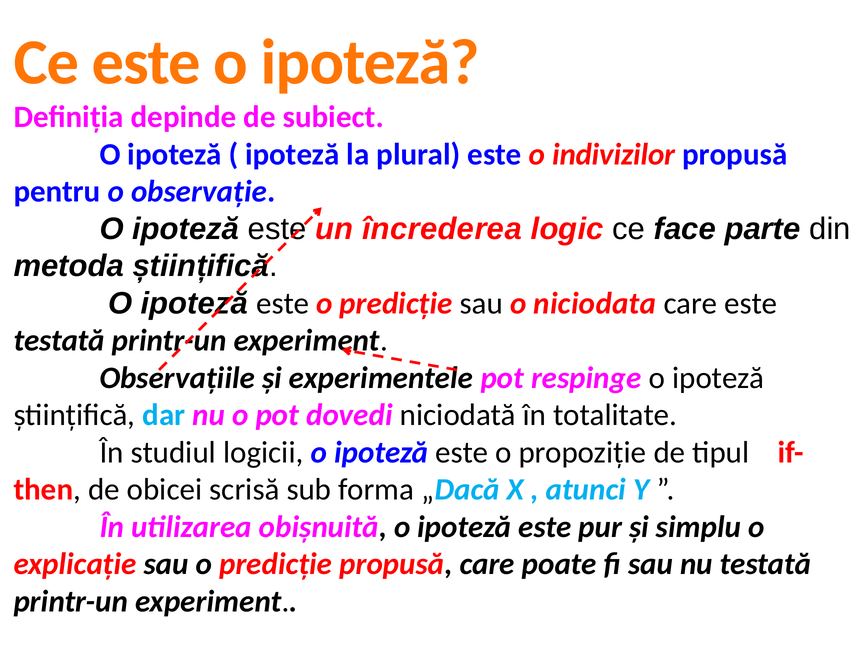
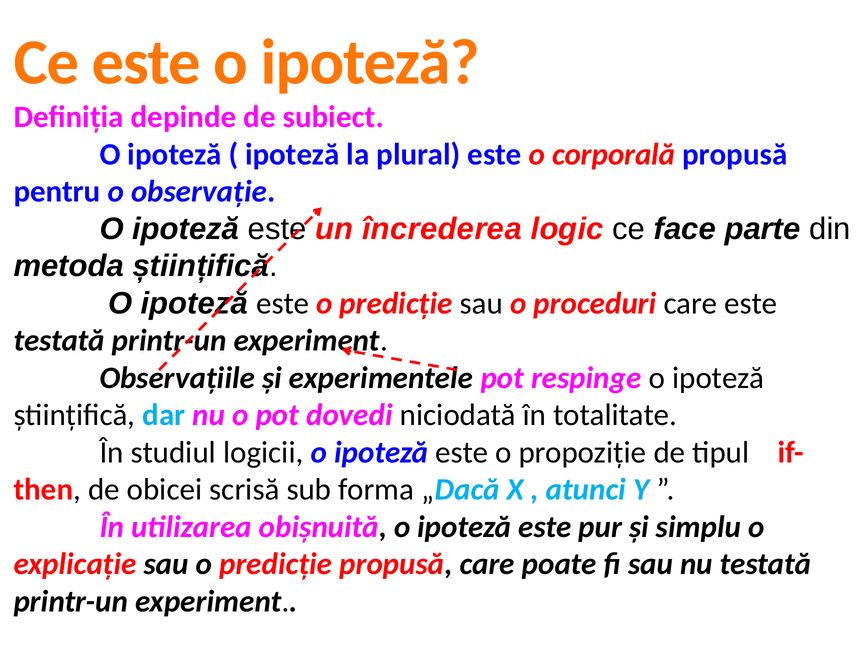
indivizilor: indivizilor -> corporală (614, 154)
niciodata: niciodata -> proceduri (595, 303)
